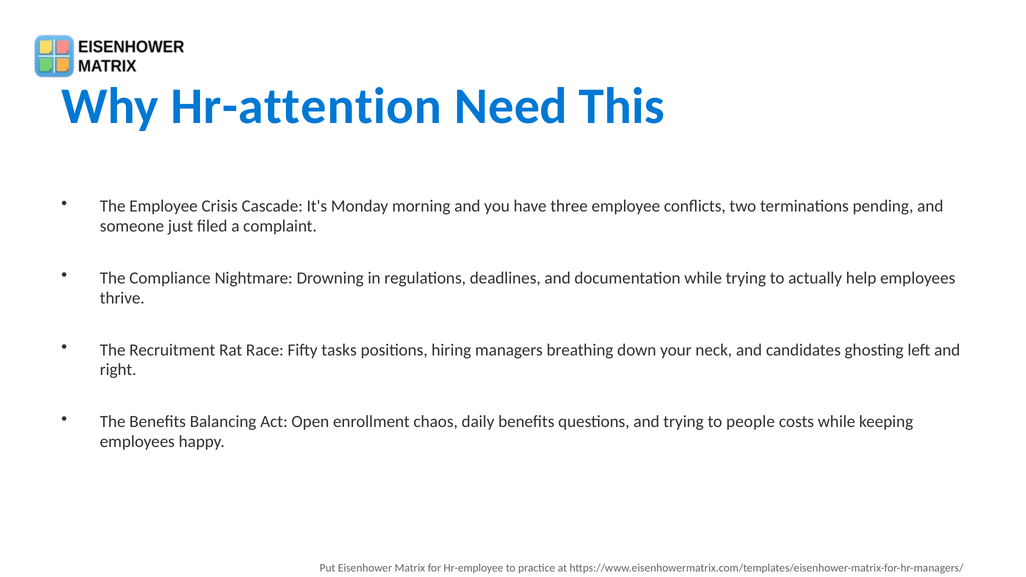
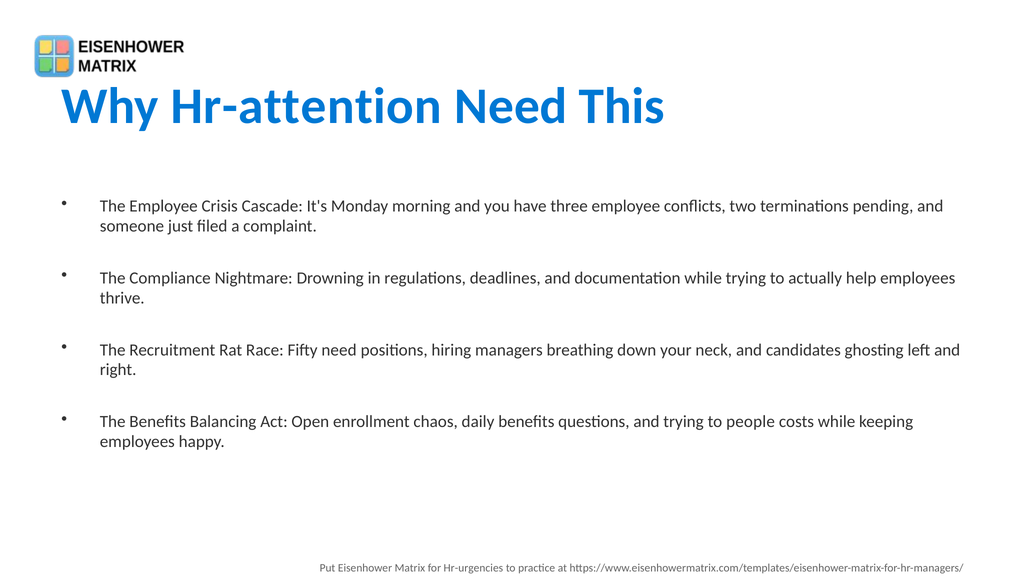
Fifty tasks: tasks -> need (339, 350)
Hr-employee: Hr-employee -> Hr-urgencies (473, 568)
